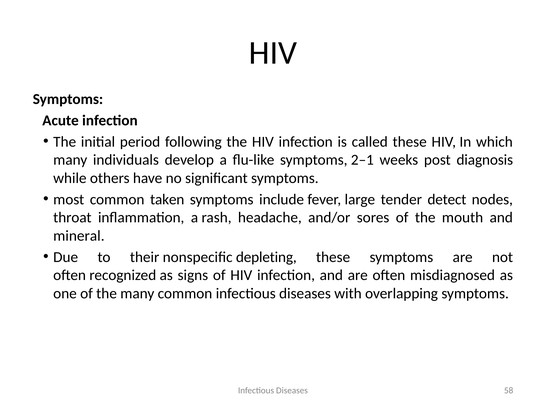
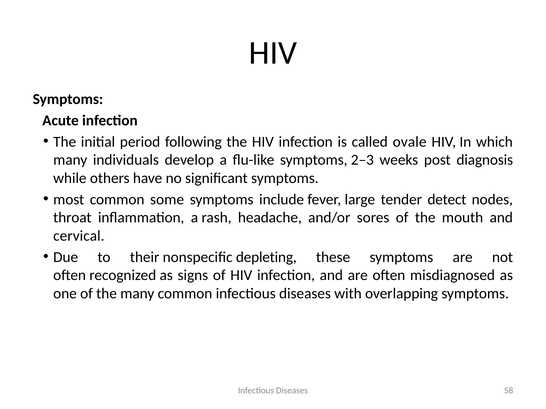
called these: these -> ovale (410, 142)
2–1: 2–1 -> 2–3 (362, 160)
taken: taken -> some (167, 200)
mineral: mineral -> cervical (79, 236)
